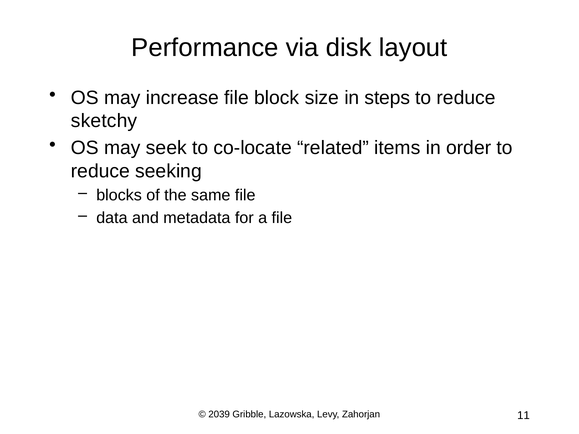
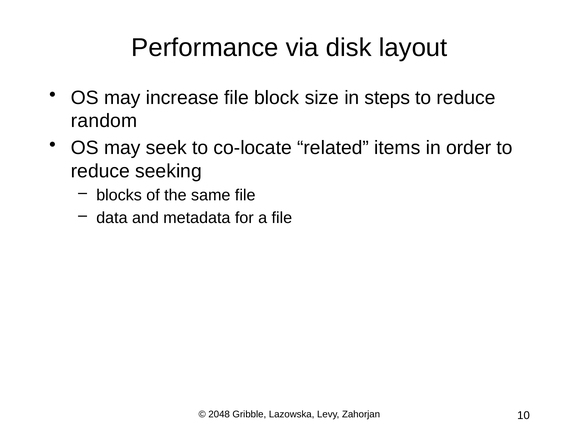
sketchy: sketchy -> random (104, 121)
2039: 2039 -> 2048 (219, 415)
11: 11 -> 10 (524, 416)
